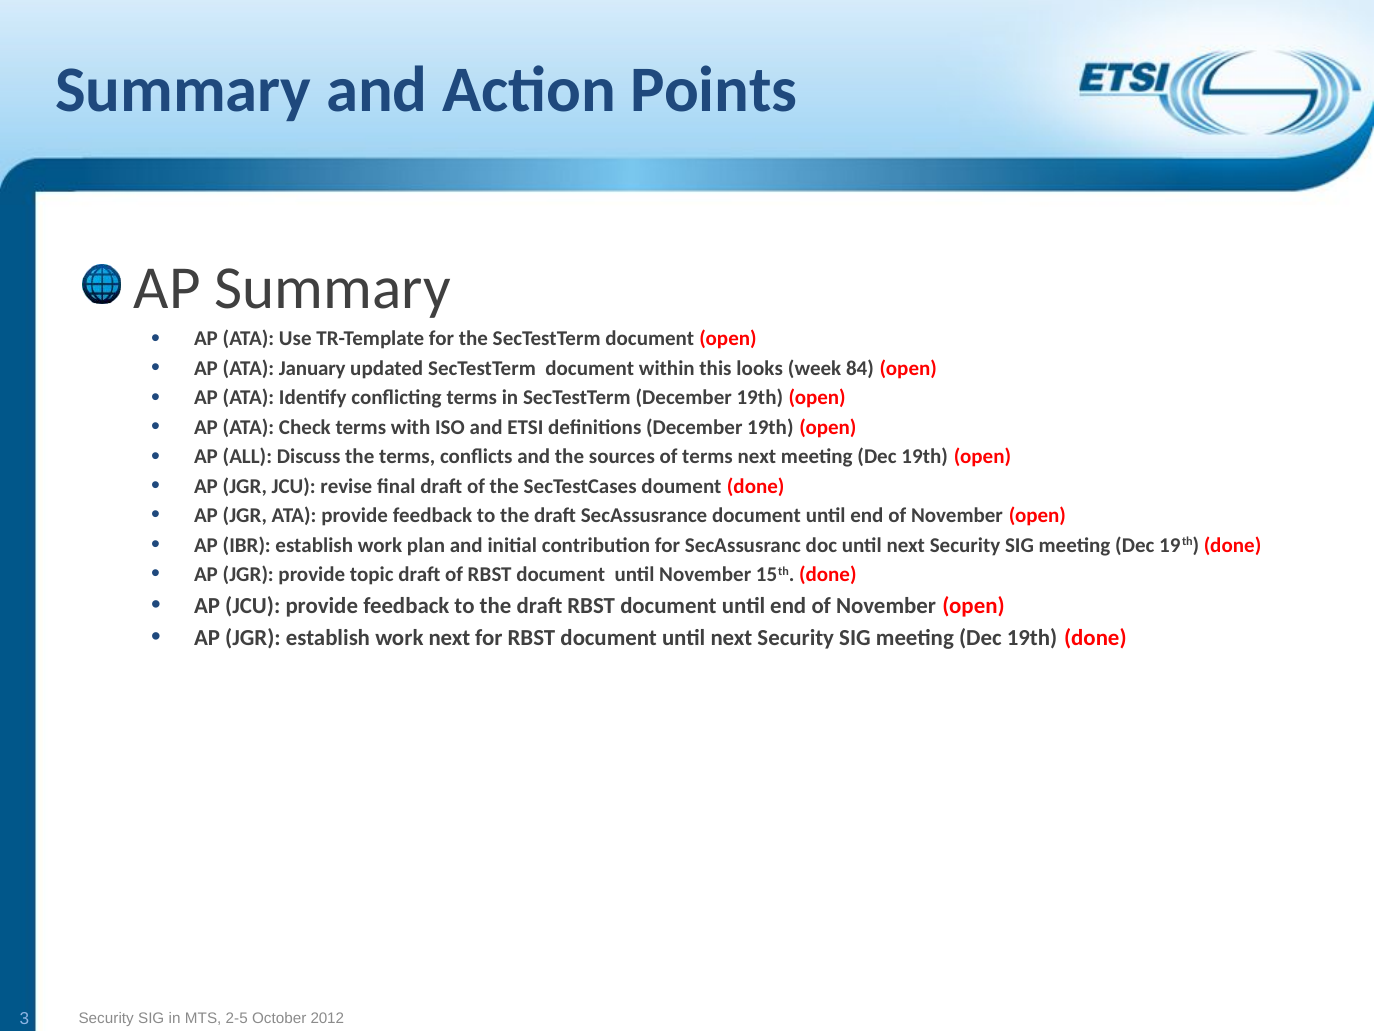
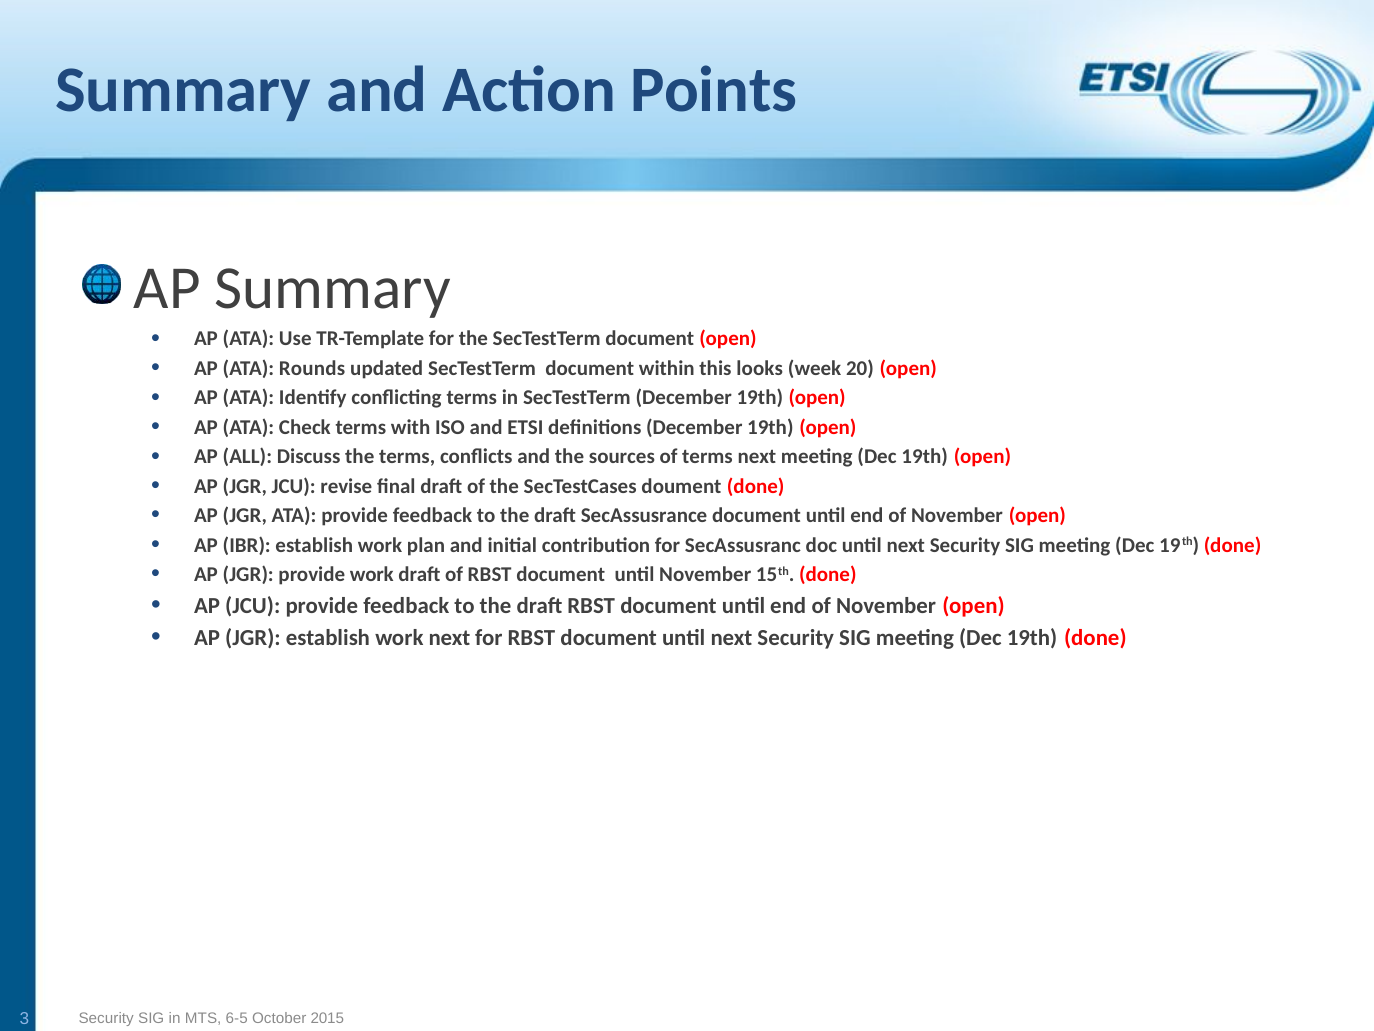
January: January -> Rounds (312, 368)
84: 84 -> 20 (860, 368)
provide topic: topic -> work (372, 574)
2-5: 2-5 -> 6-5 (237, 1018)
2012: 2012 -> 2015 (327, 1018)
